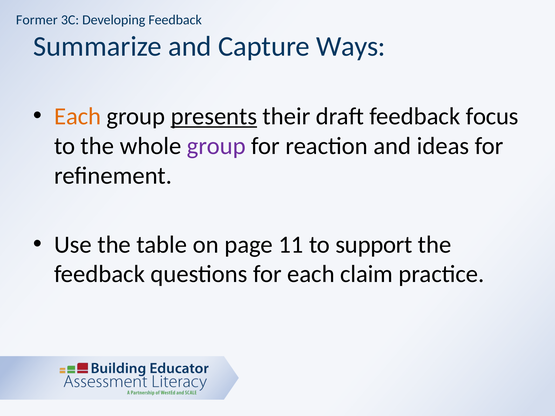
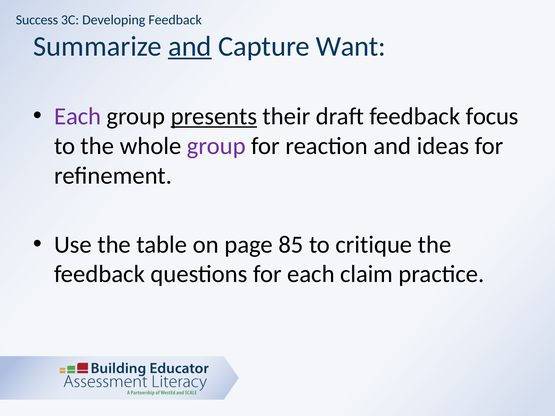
Former: Former -> Success (37, 20)
and underline: none -> present (190, 46)
Ways: Ways -> Want (351, 46)
Each colour: orange -> purple (78, 116)
11: 11 -> 85 (291, 245)
support: support -> critique (374, 245)
